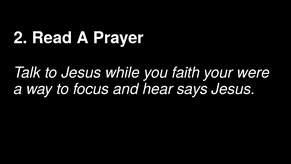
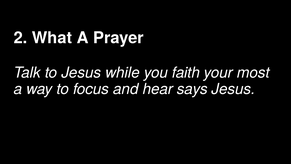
Read: Read -> What (52, 38)
were: were -> most (253, 72)
